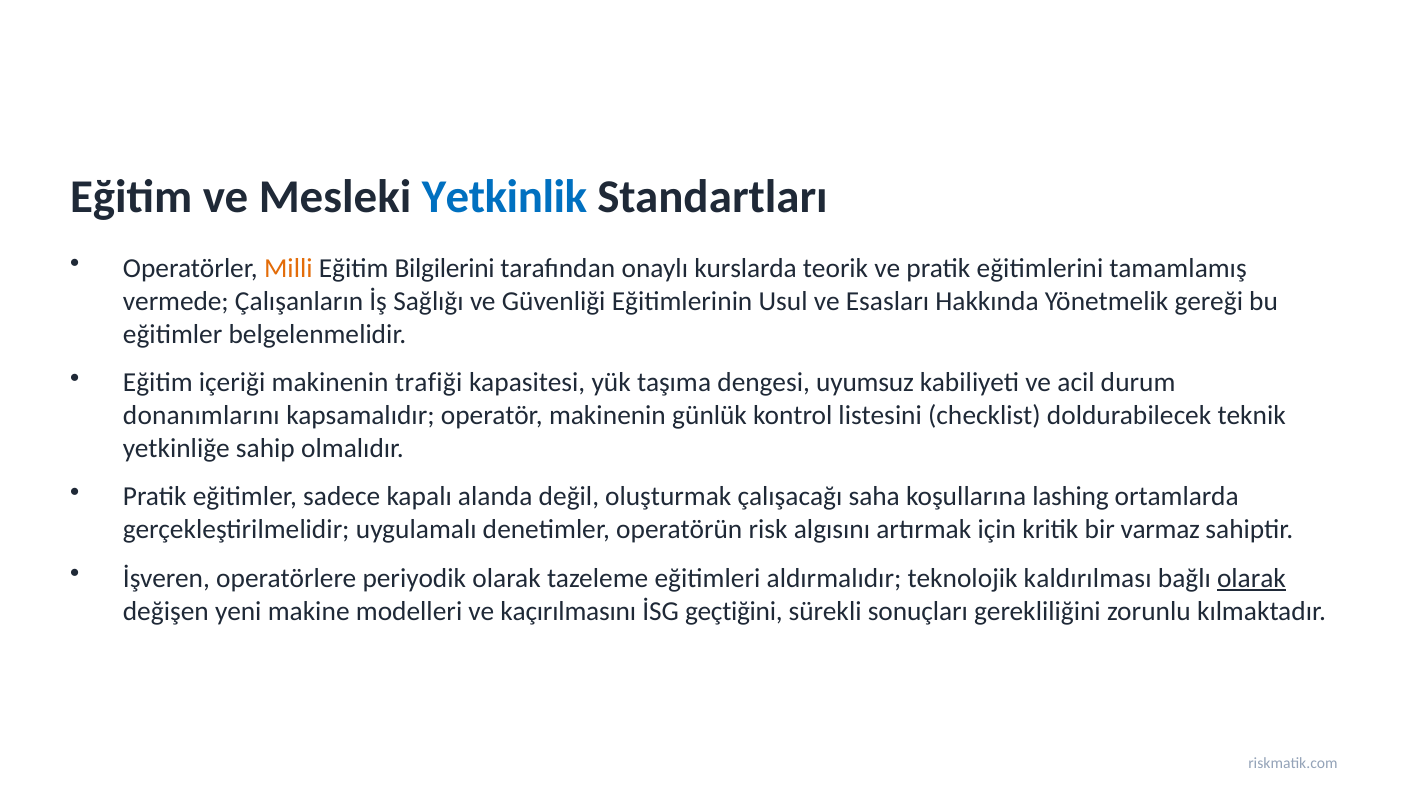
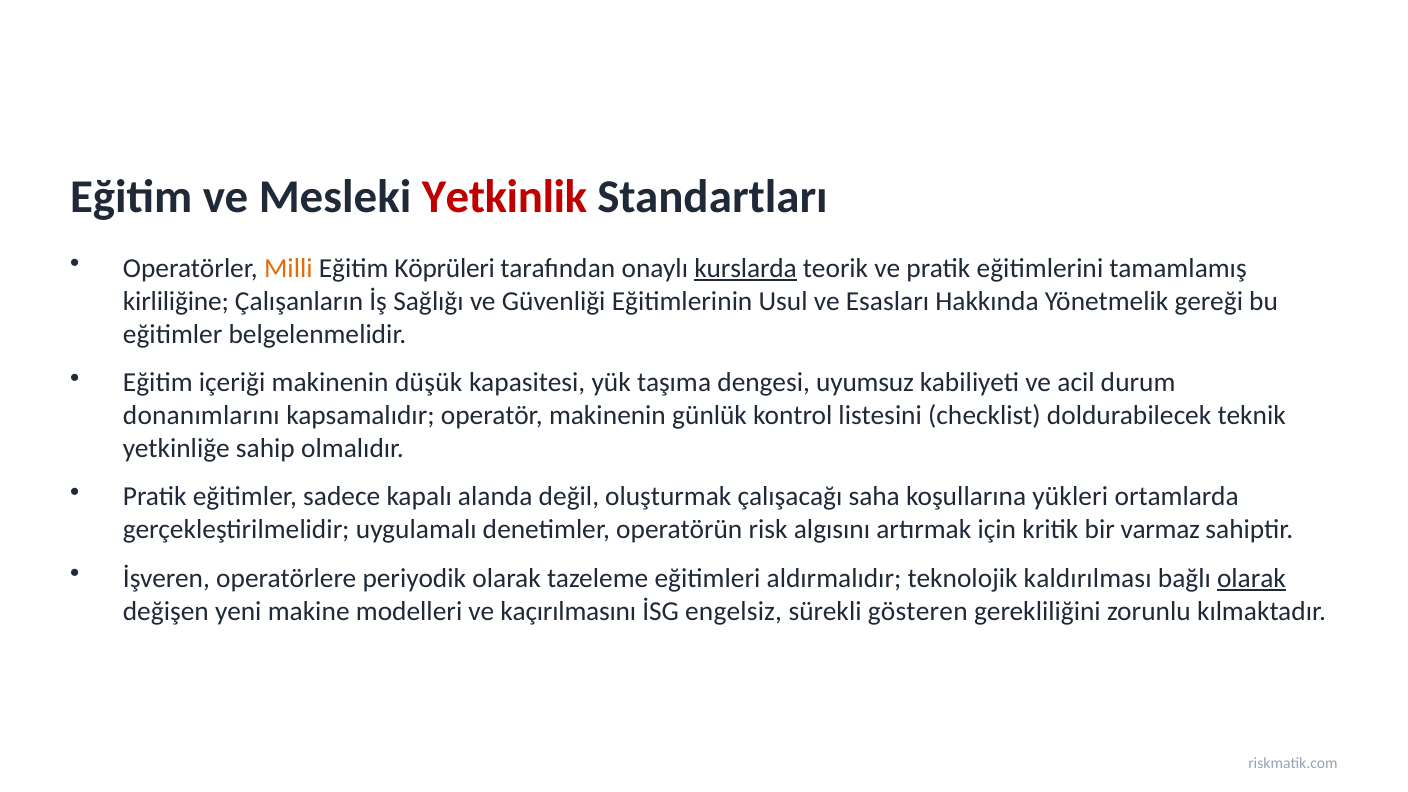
Yetkinlik colour: blue -> red (504, 197)
Bilgilerini: Bilgilerini -> Köprüleri (445, 268)
kurslarda underline: none -> present (746, 268)
vermede: vermede -> kirliliğine (176, 301)
trafiği: trafiği -> düşük (429, 383)
lashing: lashing -> yükleri (1070, 497)
geçtiğini: geçtiğini -> engelsiz (734, 611)
sonuçları: sonuçları -> gösteren (918, 611)
